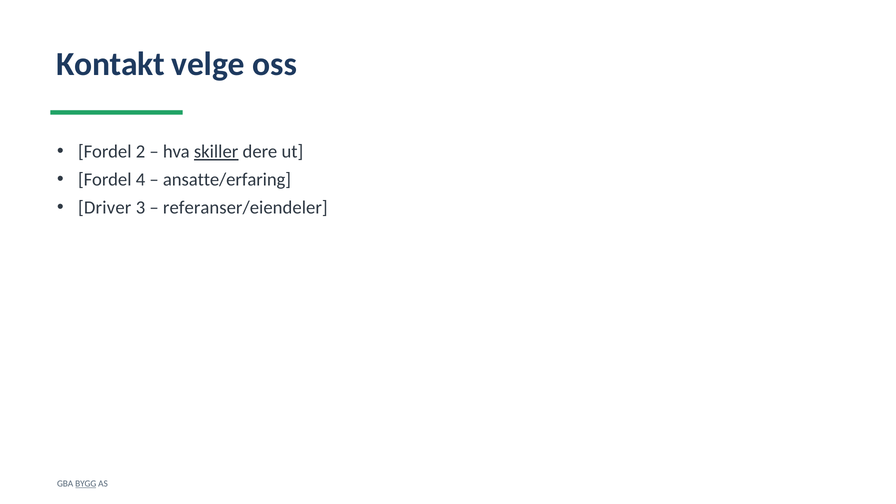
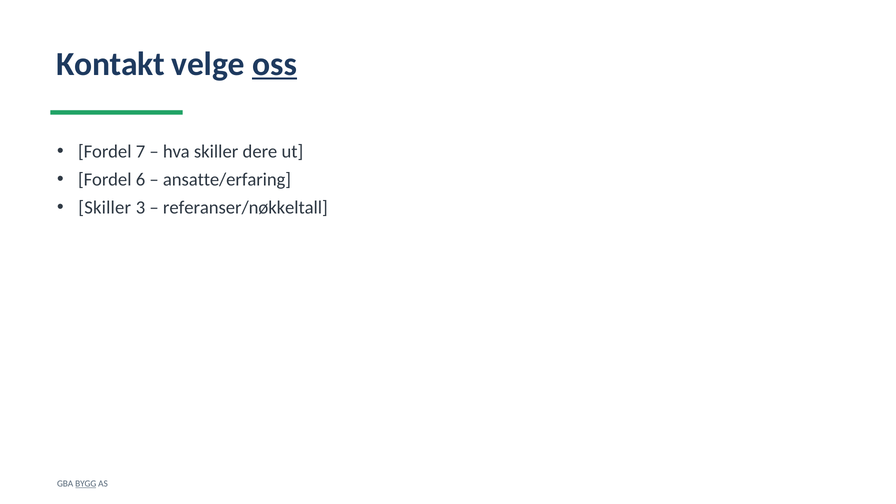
oss underline: none -> present (275, 64)
2: 2 -> 7 (141, 152)
skiller underline: present -> none (216, 152)
4: 4 -> 6 (141, 180)
Driver: Driver -> Skiller (105, 208)
referanser/eiendeler: referanser/eiendeler -> referanser/nøkkeltall (245, 208)
